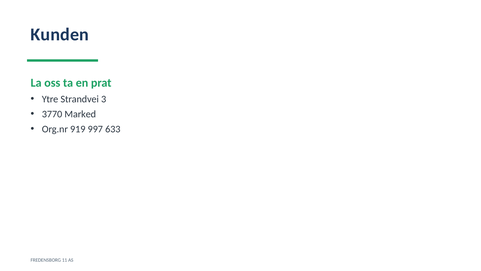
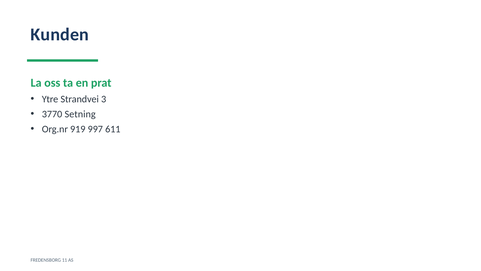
Marked: Marked -> Setning (80, 114)
633: 633 -> 611 (113, 129)
